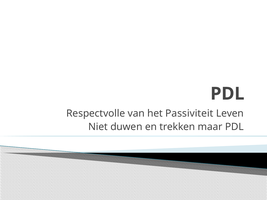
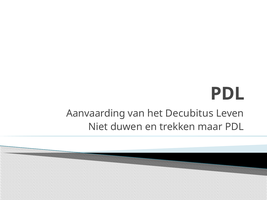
Respectvolle: Respectvolle -> Aanvaarding (96, 113)
Passiviteit: Passiviteit -> Decubitus (189, 113)
